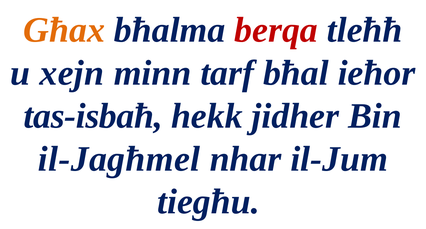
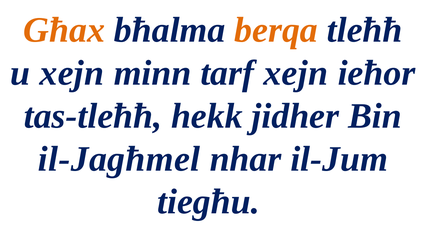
berqa colour: red -> orange (276, 30)
tarf bħal: bħal -> xejn (296, 73)
tas-isbaħ: tas-isbaħ -> tas-tleħħ (93, 116)
